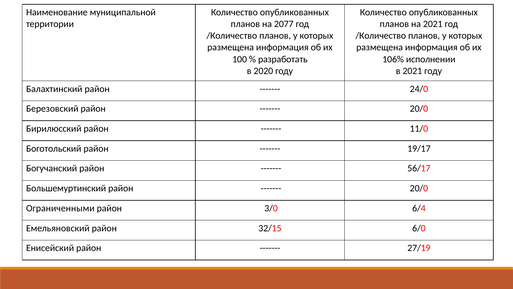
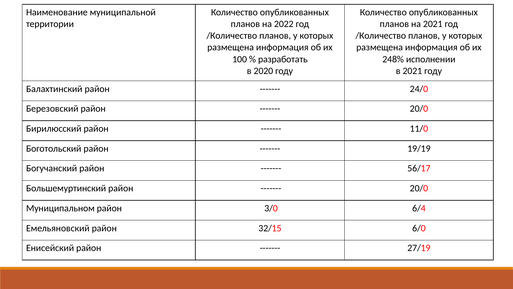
2077: 2077 -> 2022 (284, 24)
106%: 106% -> 248% (393, 59)
19/17: 19/17 -> 19/19 (419, 148)
Ограниченными: Ограниченными -> Муниципальном (60, 208)
